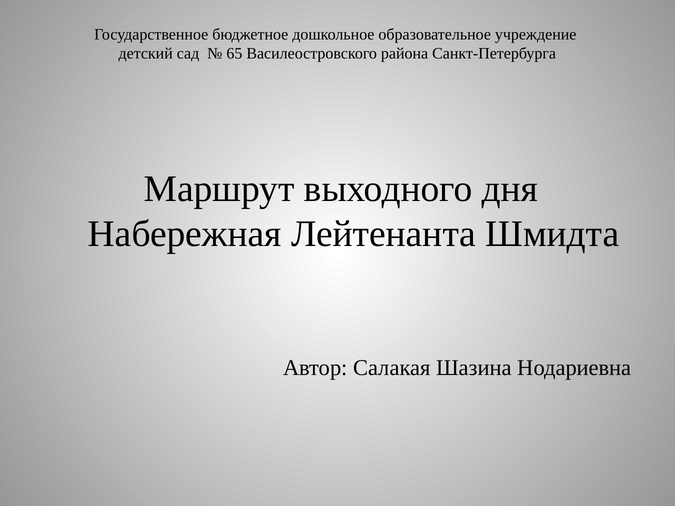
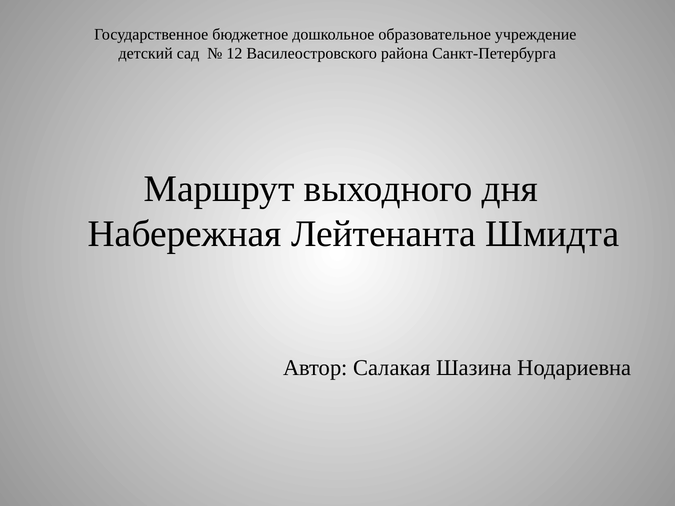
65: 65 -> 12 (234, 53)
